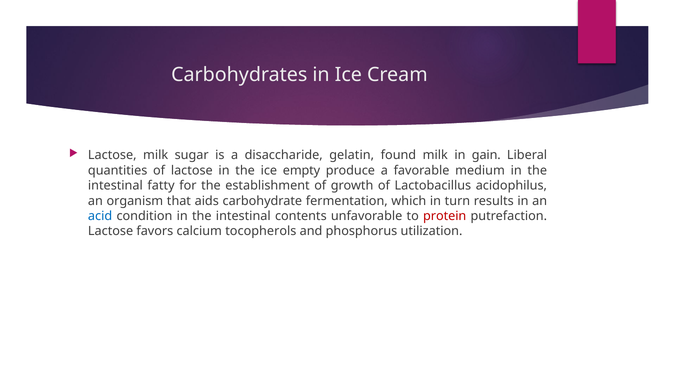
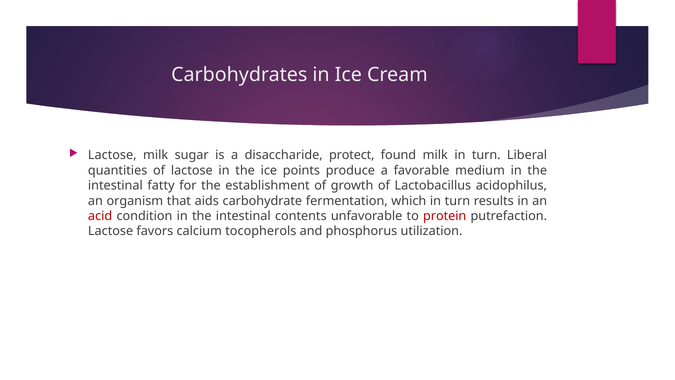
gelatin: gelatin -> protect (352, 155)
gain: gain -> turn (486, 155)
empty: empty -> points (301, 170)
acid colour: blue -> red (100, 216)
